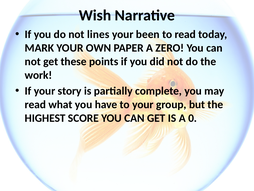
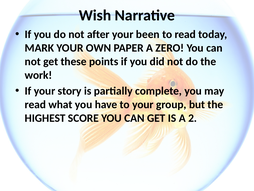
lines: lines -> after (98, 34)
0: 0 -> 2 (193, 118)
